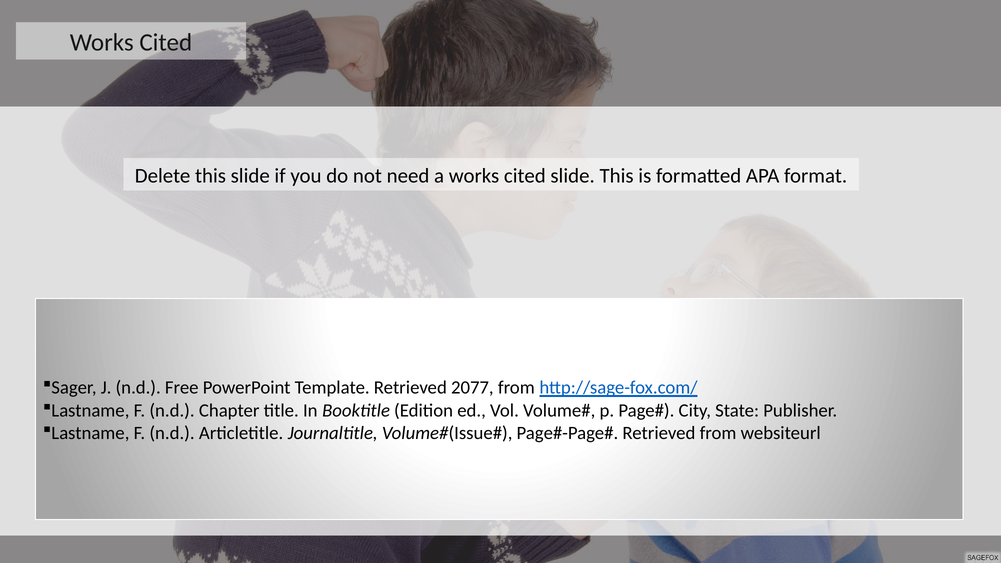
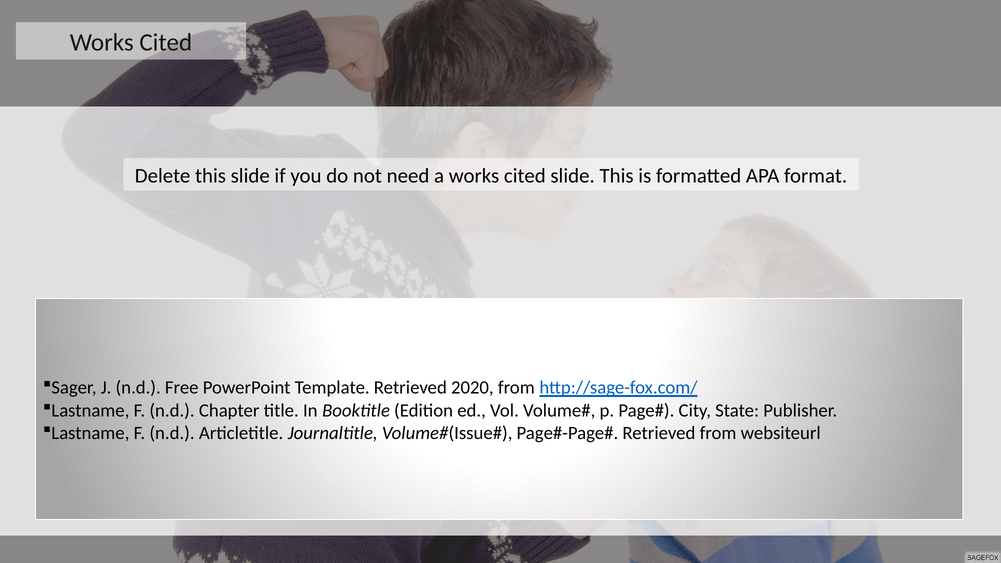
2077: 2077 -> 2020 (472, 388)
